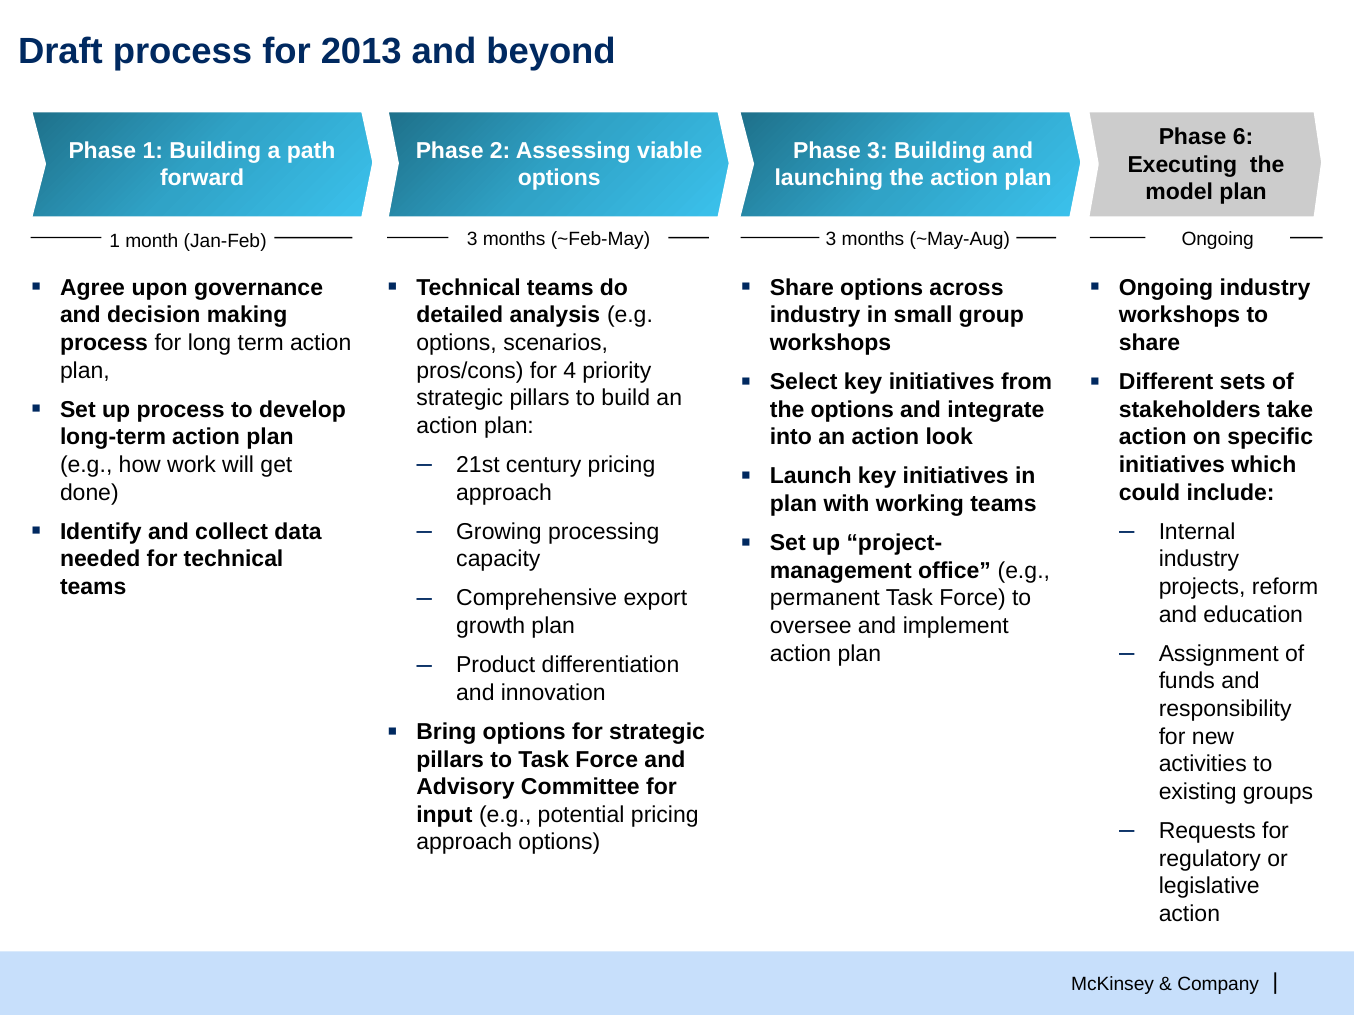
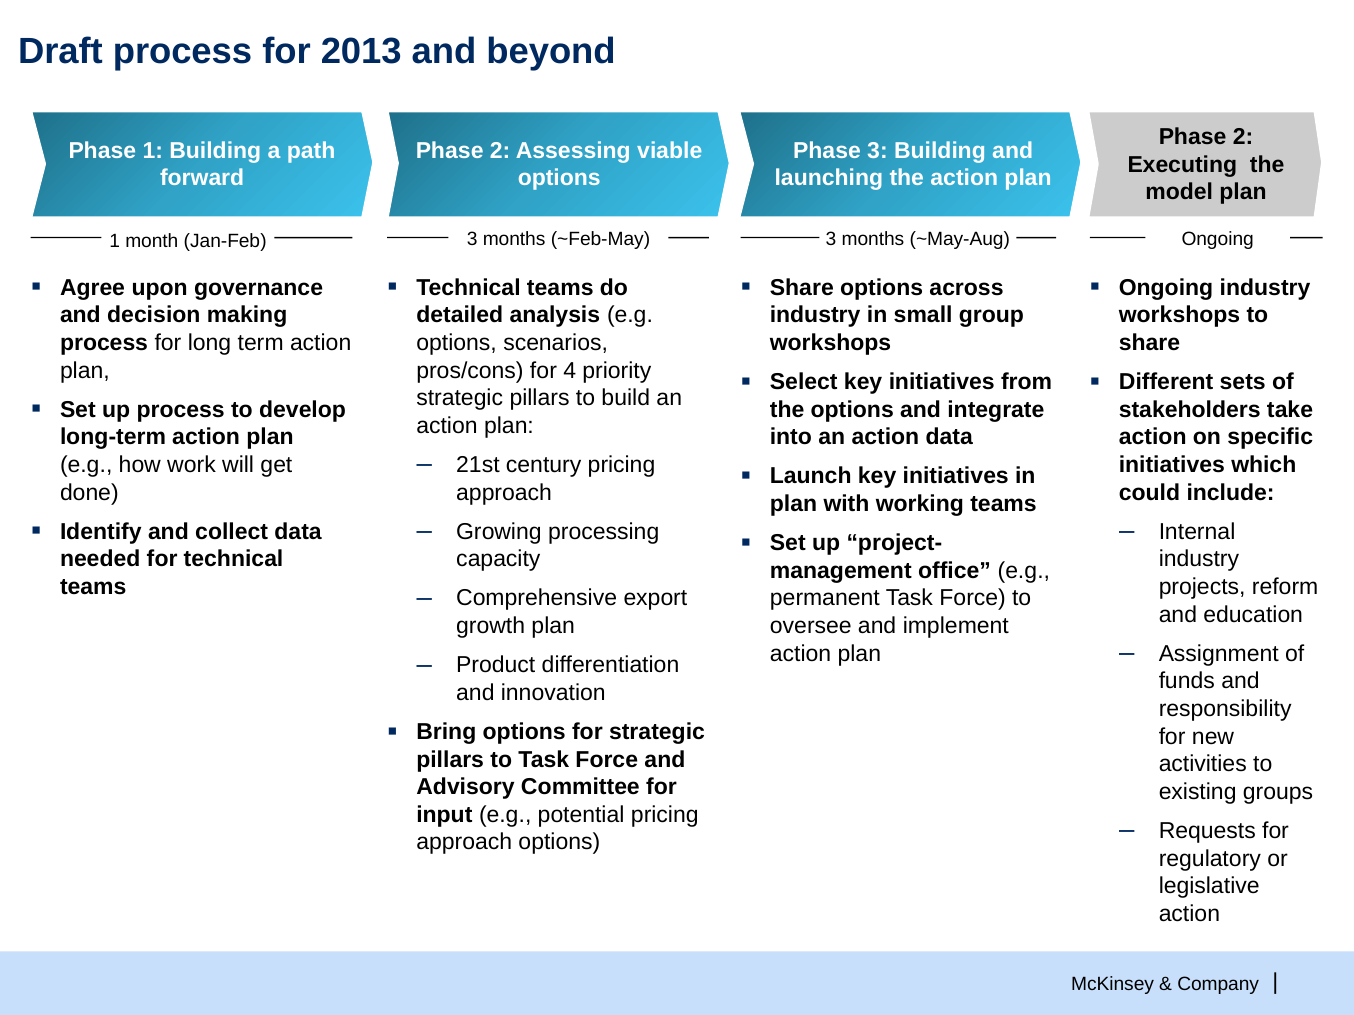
6: 6 -> 2 (1243, 137)
action look: look -> data (949, 438)
